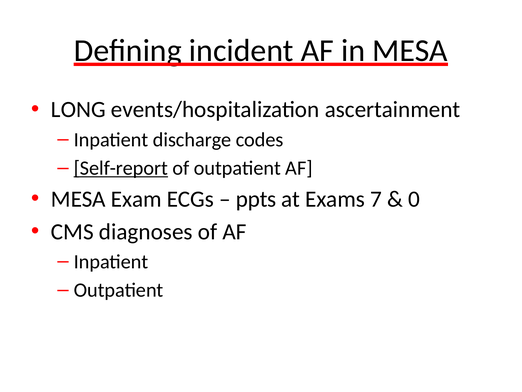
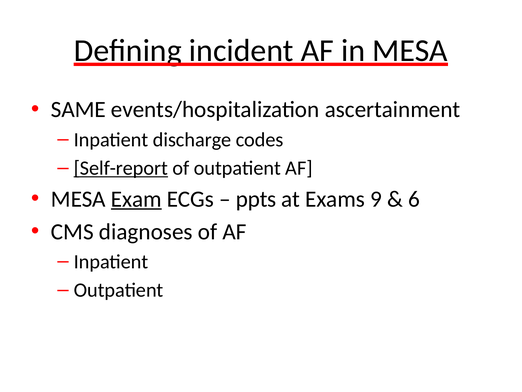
LONG: LONG -> SAME (78, 110)
Exam underline: none -> present (136, 199)
7: 7 -> 9 (376, 199)
0: 0 -> 6 (414, 199)
